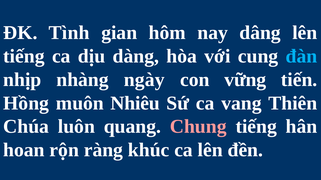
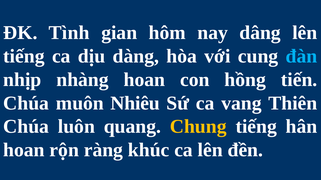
nhàng ngày: ngày -> hoan (144, 80)
vững: vững -> hồng (245, 80)
Hồng: Hồng -> Chúa (26, 103)
Chung colour: pink -> yellow (198, 127)
